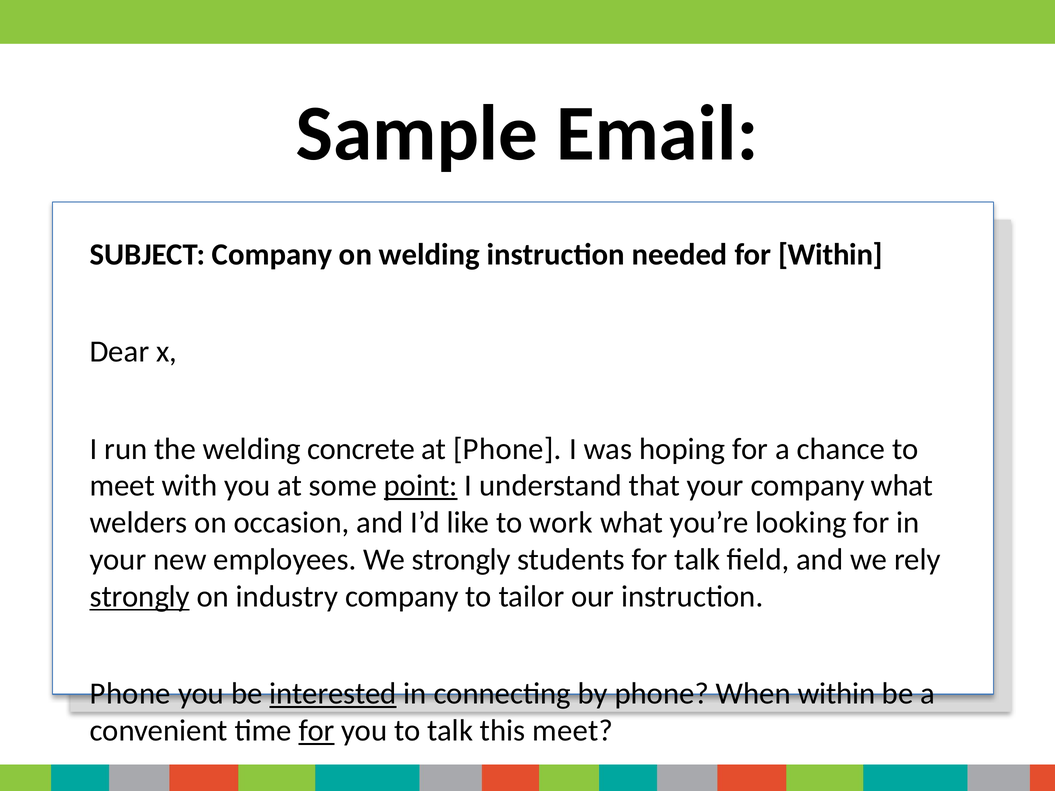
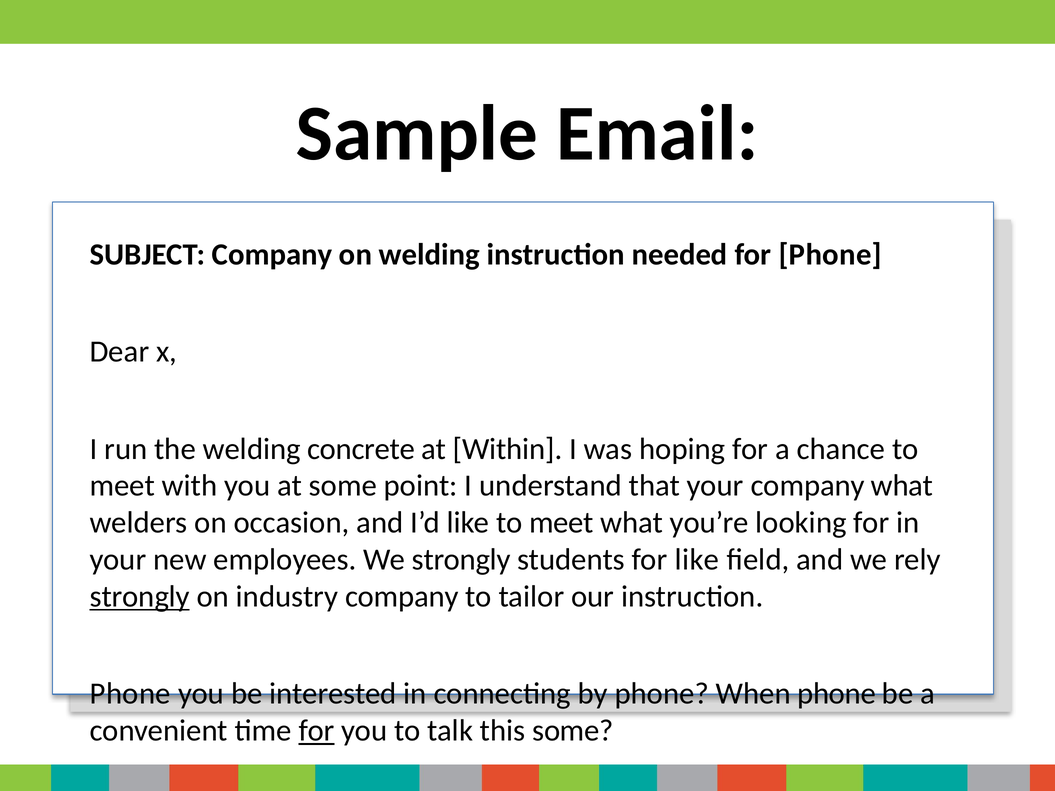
for Within: Within -> Phone (830, 254)
at Phone: Phone -> Within (508, 449)
point underline: present -> none (421, 486)
like to work: work -> meet (561, 523)
for talk: talk -> like (697, 560)
interested underline: present -> none (333, 694)
When within: within -> phone (837, 694)
this meet: meet -> some (573, 731)
